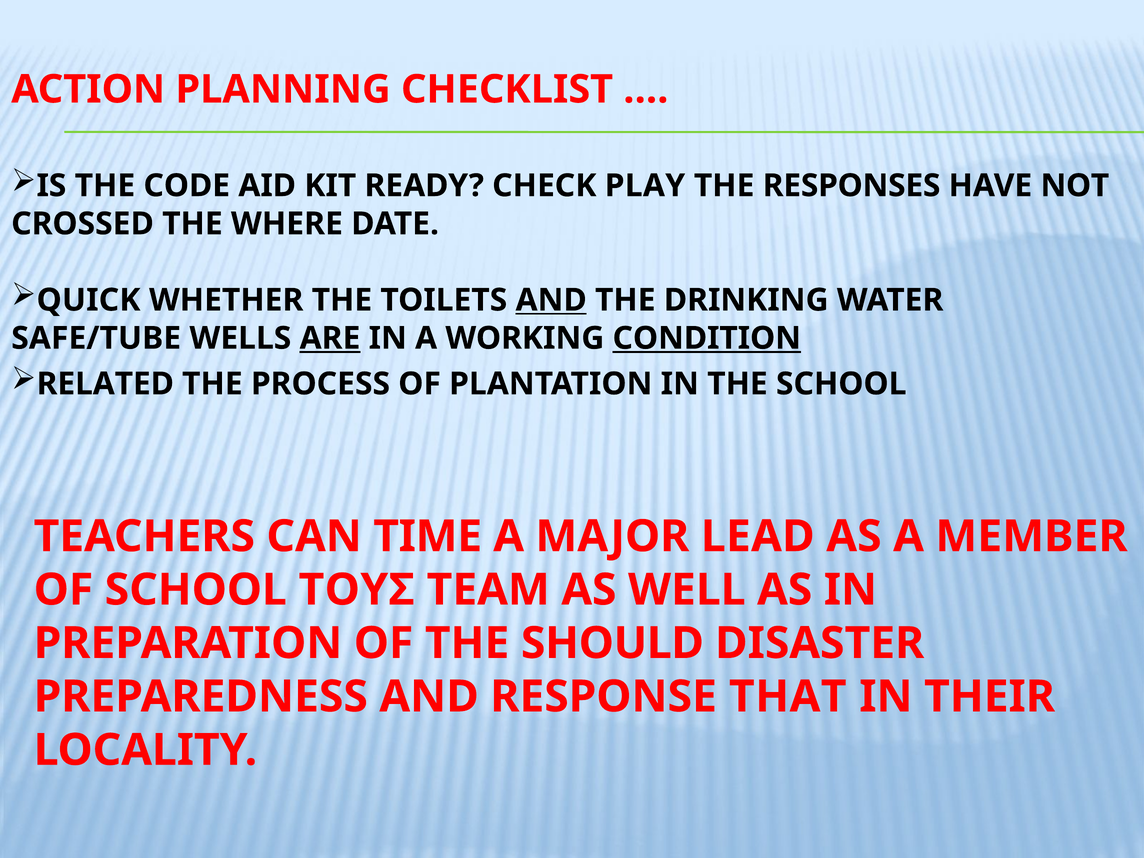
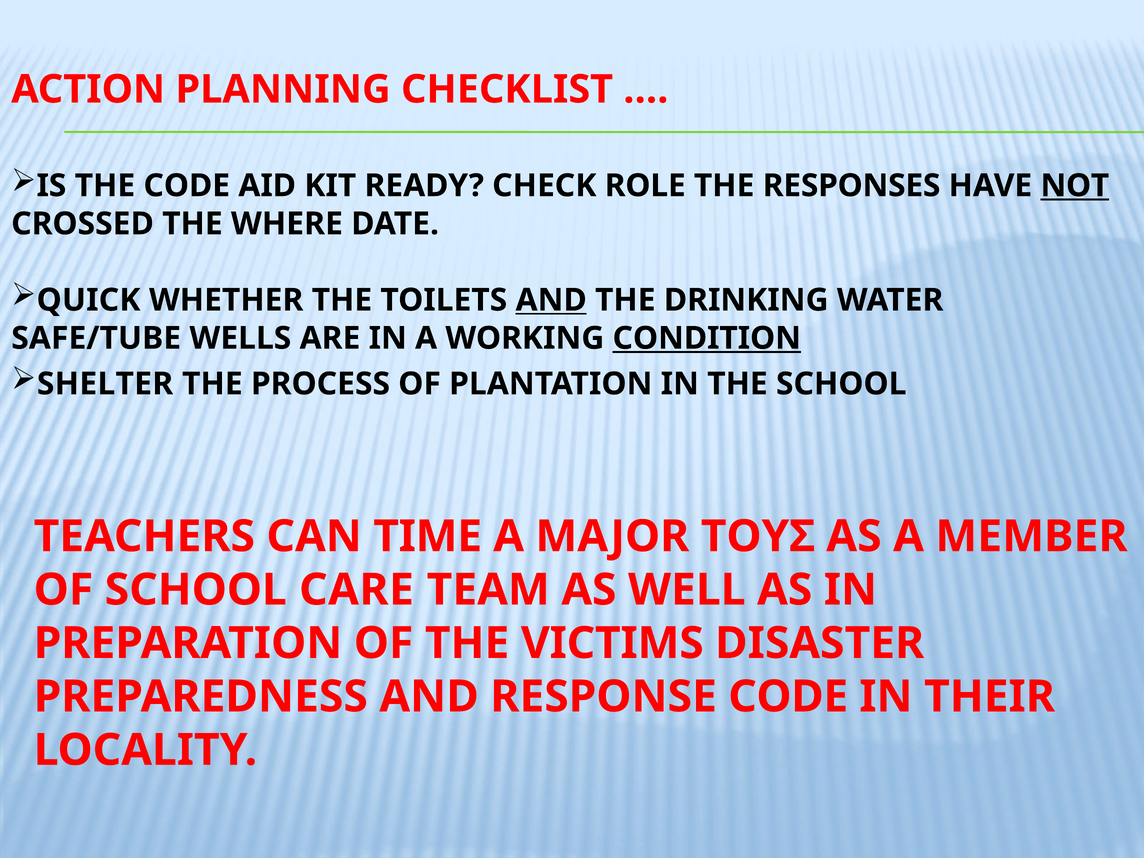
PLAY: PLAY -> ROLE (645, 186)
NOT underline: none -> present (1075, 186)
ARE underline: present -> none (330, 338)
RELATED: RELATED -> SHELTER (105, 384)
LEAD: LEAD -> ΤΟΥΣ (758, 536)
ΤΟΥΣ: ΤΟΥΣ -> CARE (357, 590)
SHOULD: SHOULD -> VICTIMS (612, 643)
RESPONSE THAT: THAT -> CODE (788, 697)
